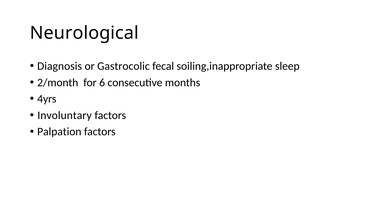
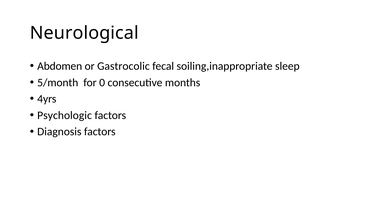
Diagnosis: Diagnosis -> Abdomen (60, 66)
2/month: 2/month -> 5/month (58, 83)
6: 6 -> 0 (102, 83)
Involuntary: Involuntary -> Psychologic (65, 116)
Palpation: Palpation -> Diagnosis (59, 132)
